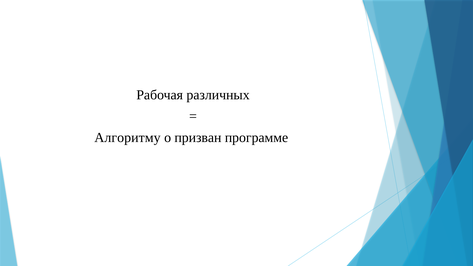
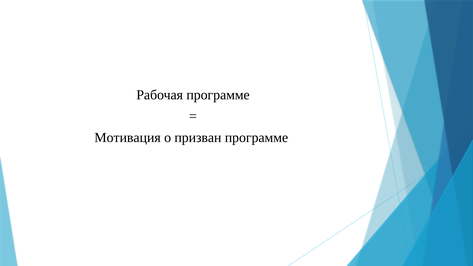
Рабочая различных: различных -> программе (218, 95)
Алгоритму: Алгоритму -> Мотивация (128, 138)
